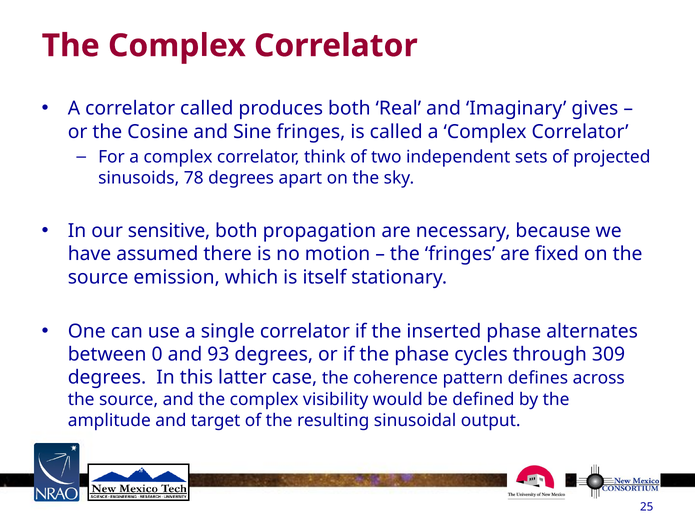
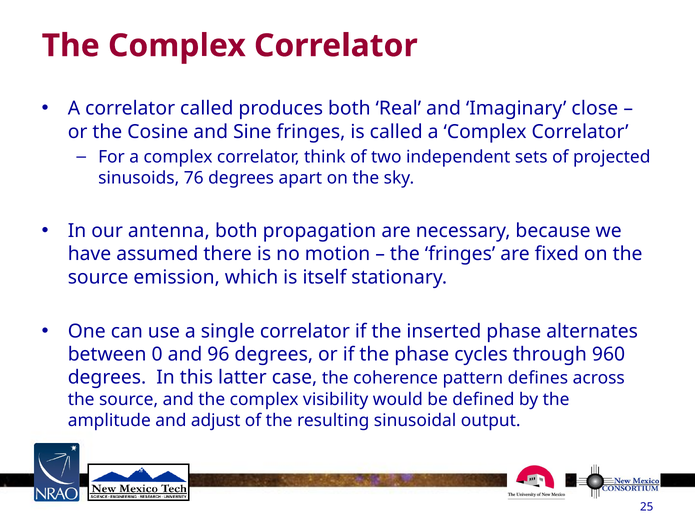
gives: gives -> close (595, 109)
78: 78 -> 76 (194, 178)
sensitive: sensitive -> antenna (169, 231)
93: 93 -> 96 (218, 355)
309: 309 -> 960 (609, 355)
target: target -> adjust (216, 421)
